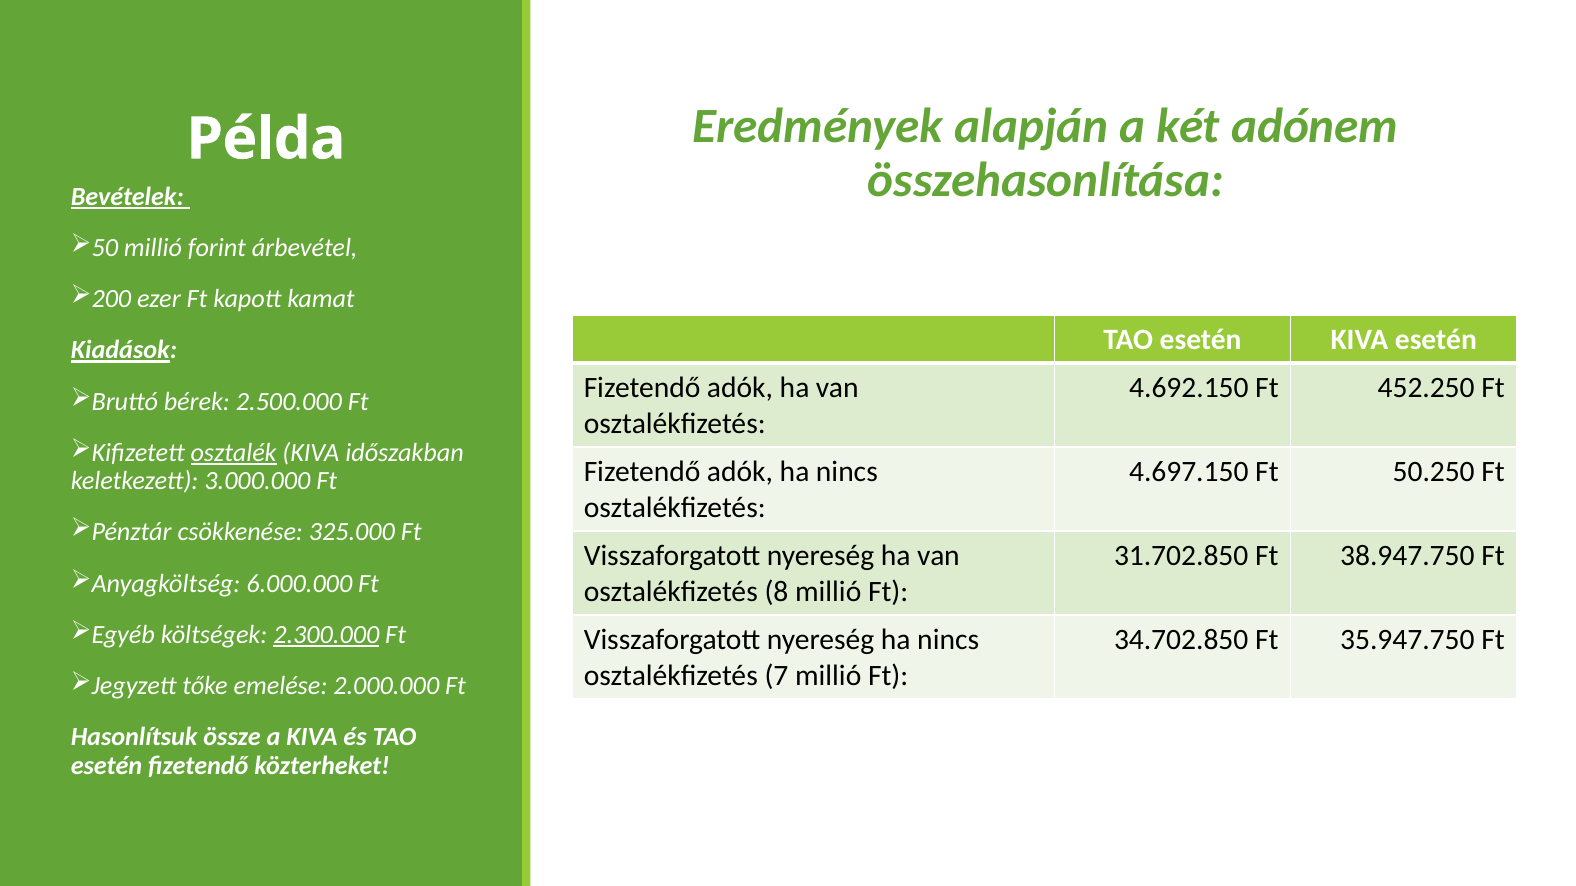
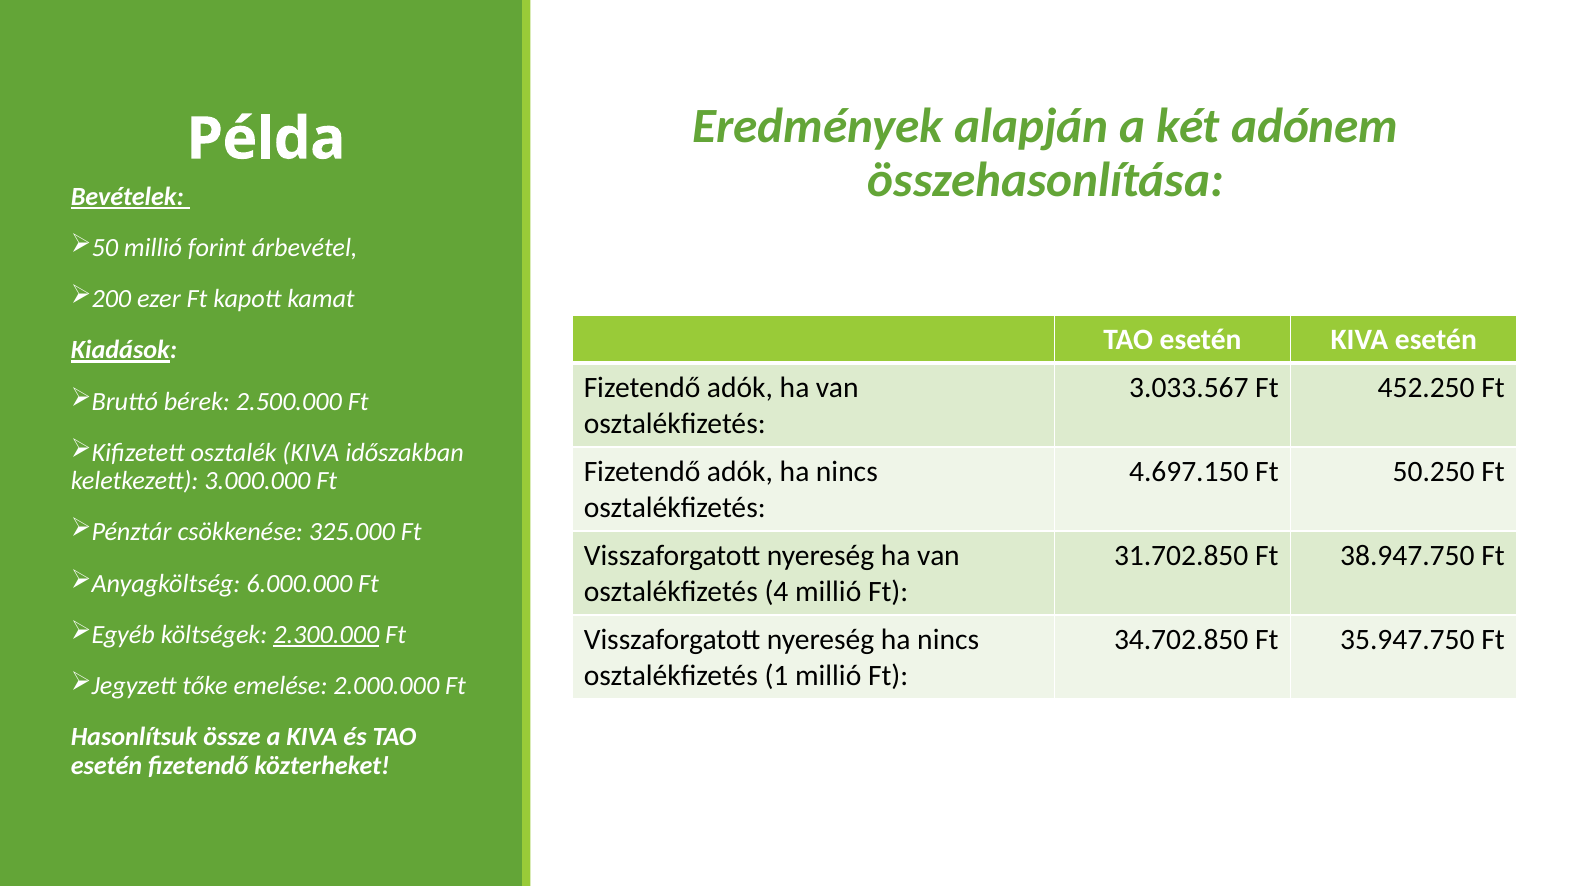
4.692.150: 4.692.150 -> 3.033.567 (1189, 388)
osztalék underline: present -> none (234, 453)
8: 8 -> 4 (776, 592)
7: 7 -> 1 (776, 676)
